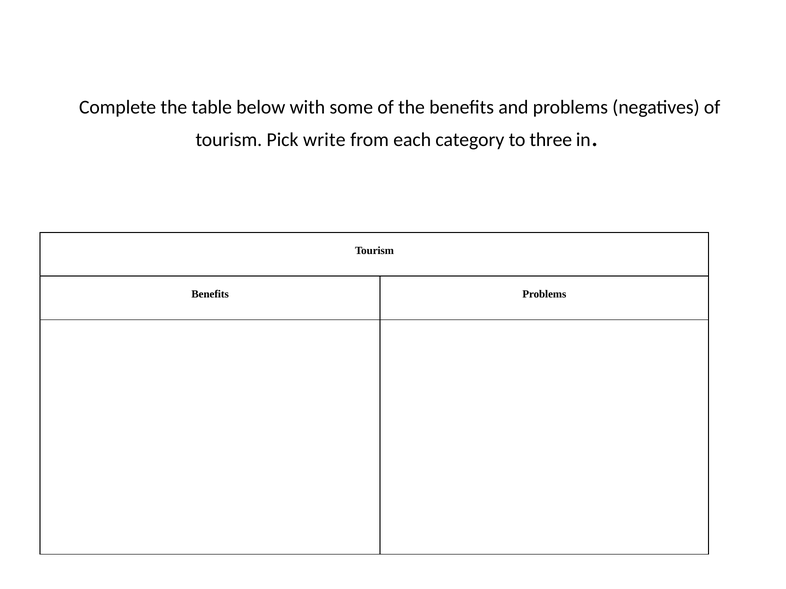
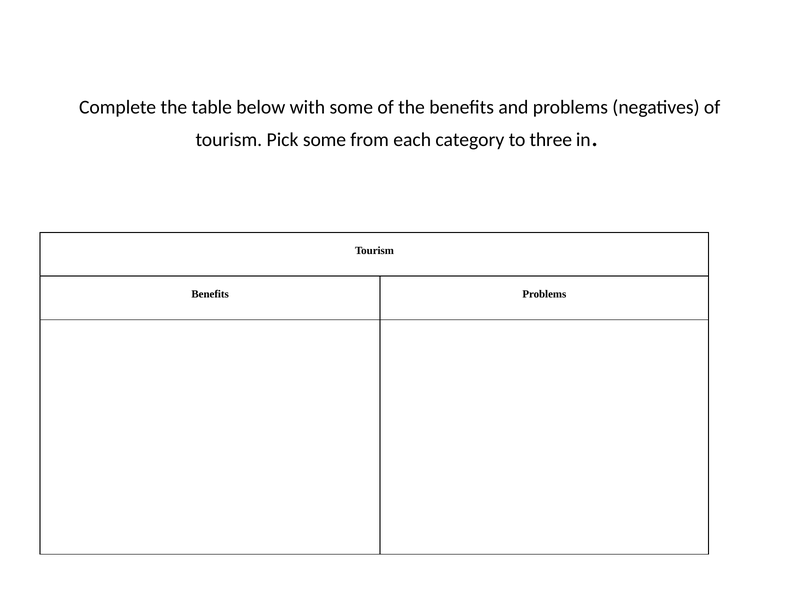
Pick write: write -> some (325, 140)
